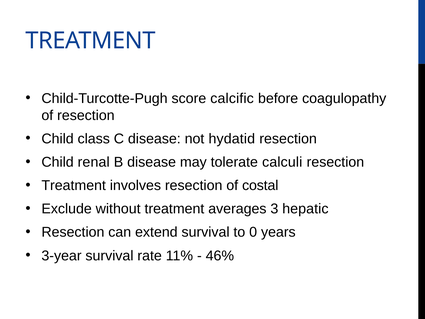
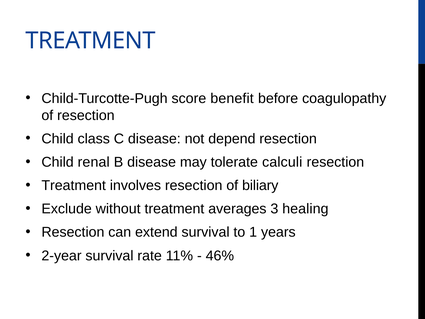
calcific: calcific -> benefit (232, 98)
hydatid: hydatid -> depend (232, 139)
costal: costal -> biliary (260, 185)
hepatic: hepatic -> healing (305, 209)
0: 0 -> 1 (253, 232)
3-year: 3-year -> 2-year (62, 255)
